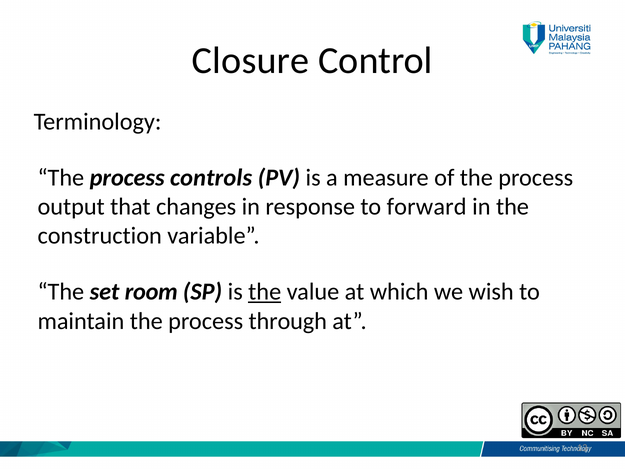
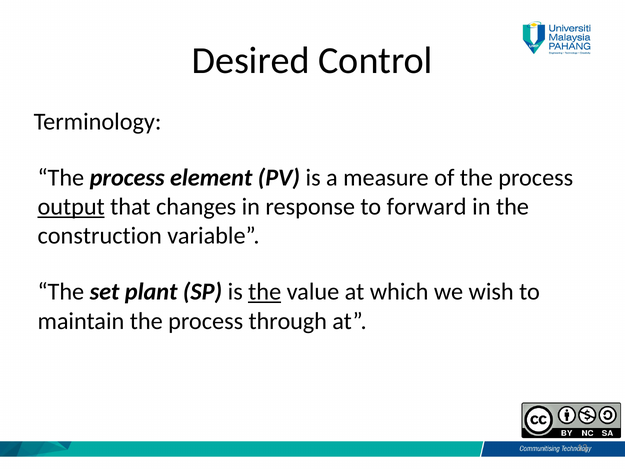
Closure: Closure -> Desired (251, 61)
controls: controls -> element (211, 177)
output underline: none -> present (71, 207)
room: room -> plant (151, 292)
